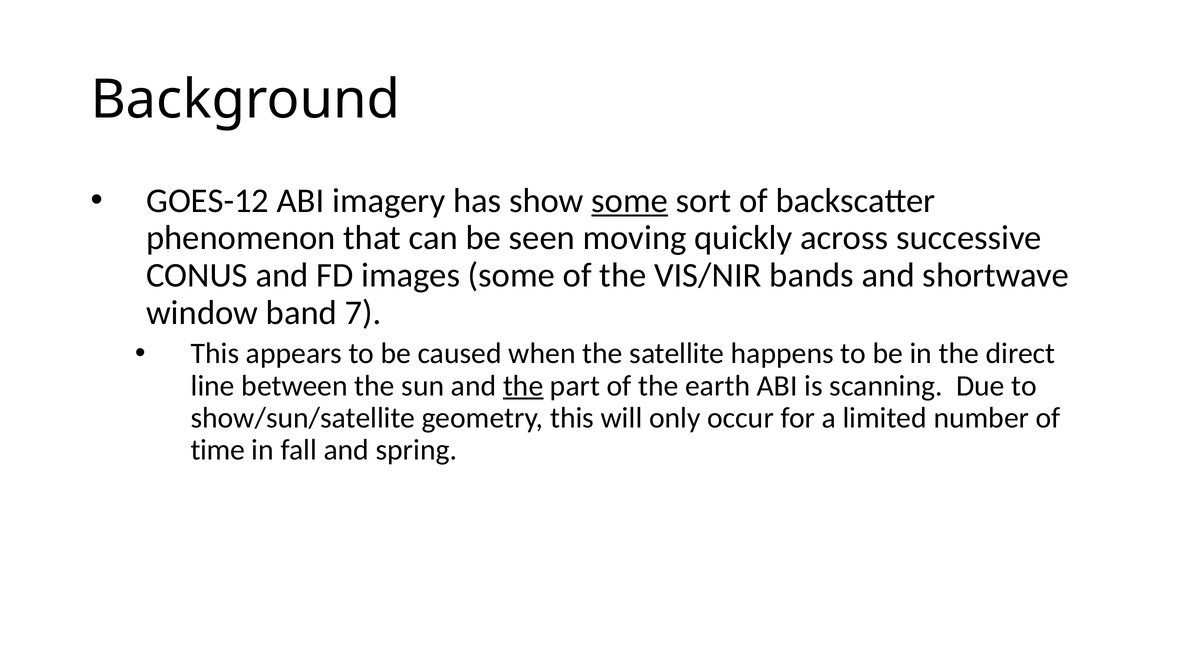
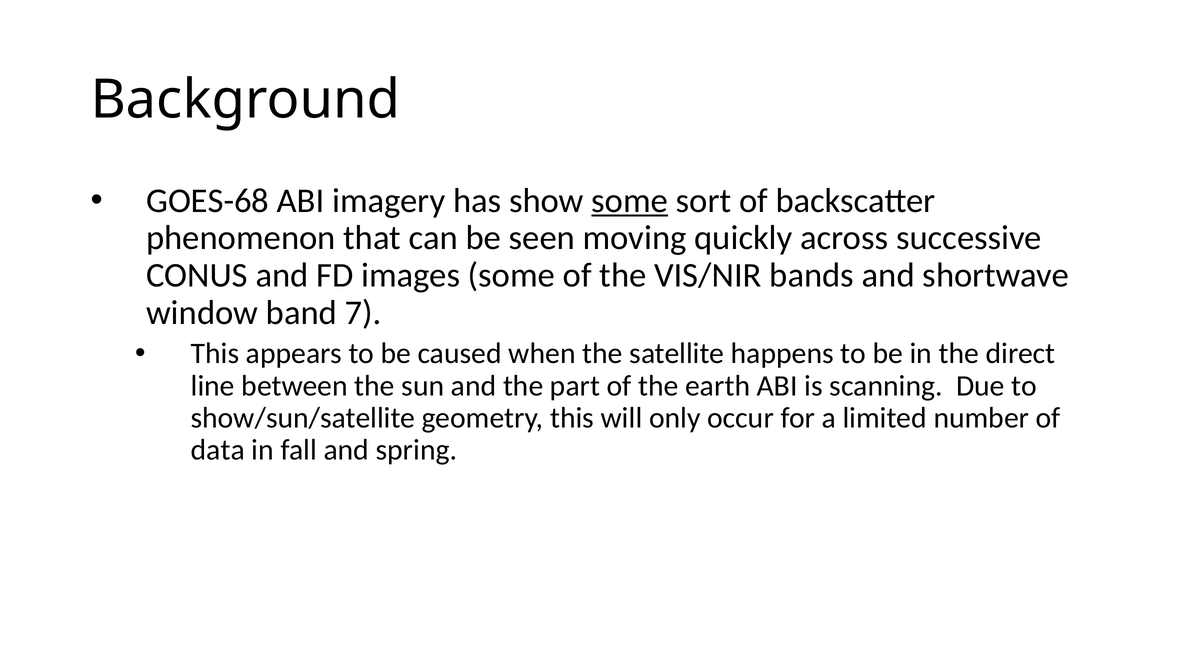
GOES-12: GOES-12 -> GOES-68 (208, 201)
the underline: present -> none (523, 386)
time: time -> data (218, 450)
